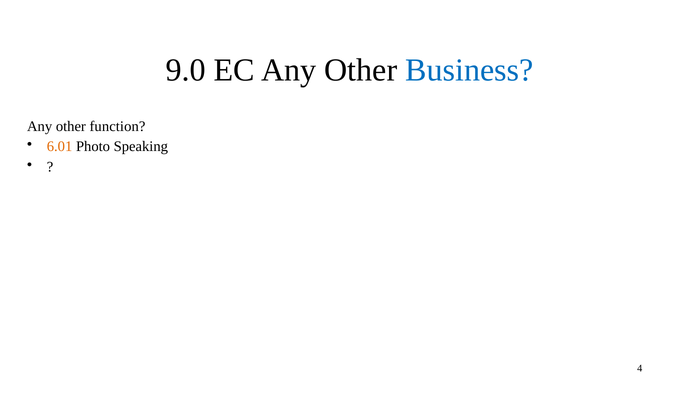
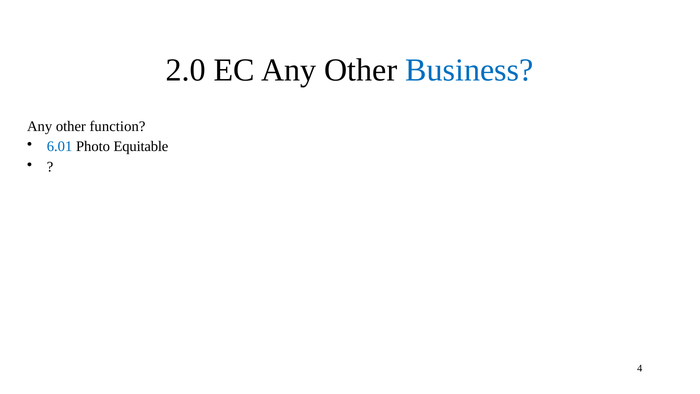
9.0: 9.0 -> 2.0 (186, 70)
6.01 colour: orange -> blue (60, 147)
Speaking: Speaking -> Equitable (141, 147)
